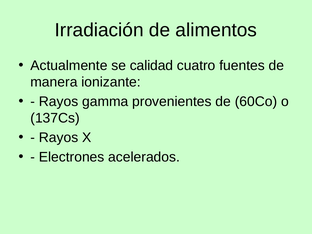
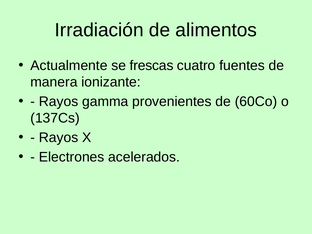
calidad: calidad -> frescas (152, 65)
